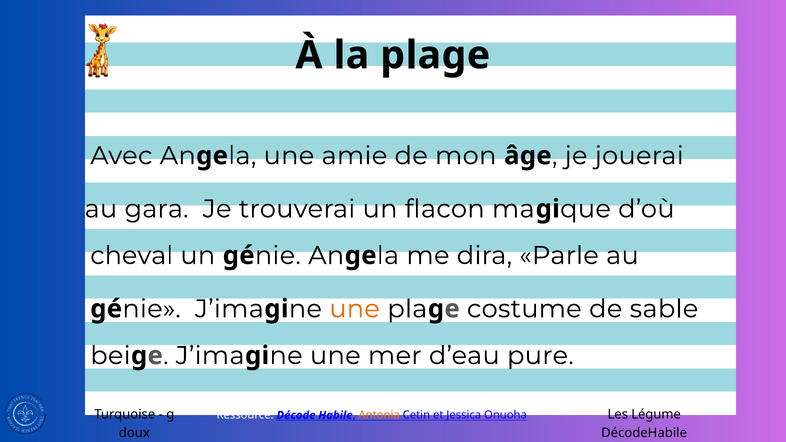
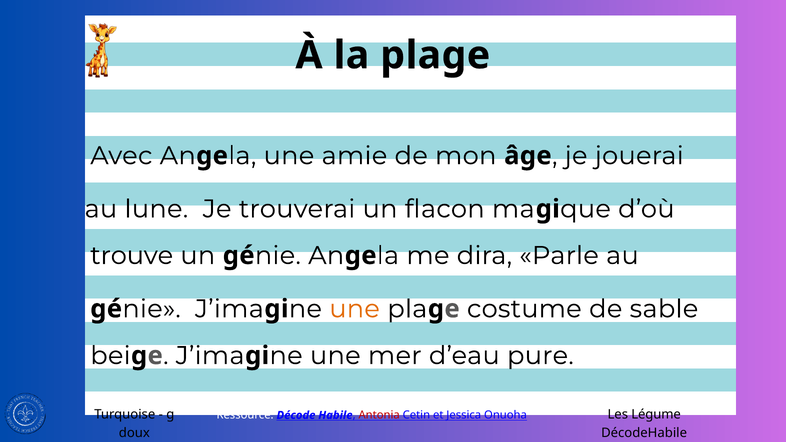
gara: gara -> lune (156, 209)
cheval: cheval -> trouve (132, 256)
Antonia colour: orange -> red (379, 415)
